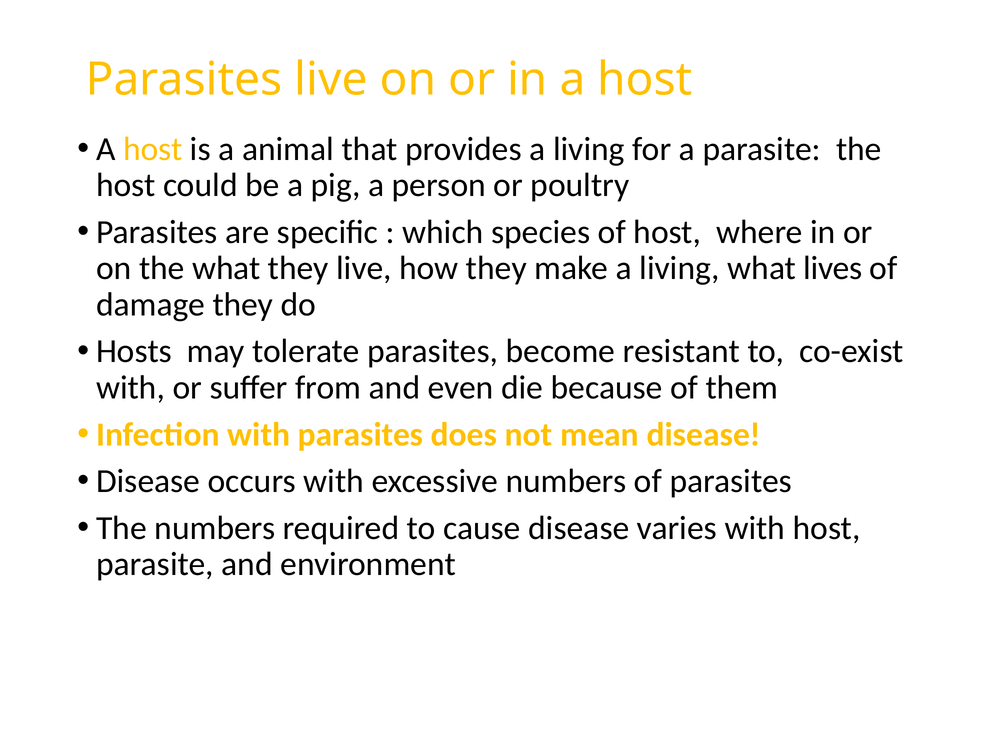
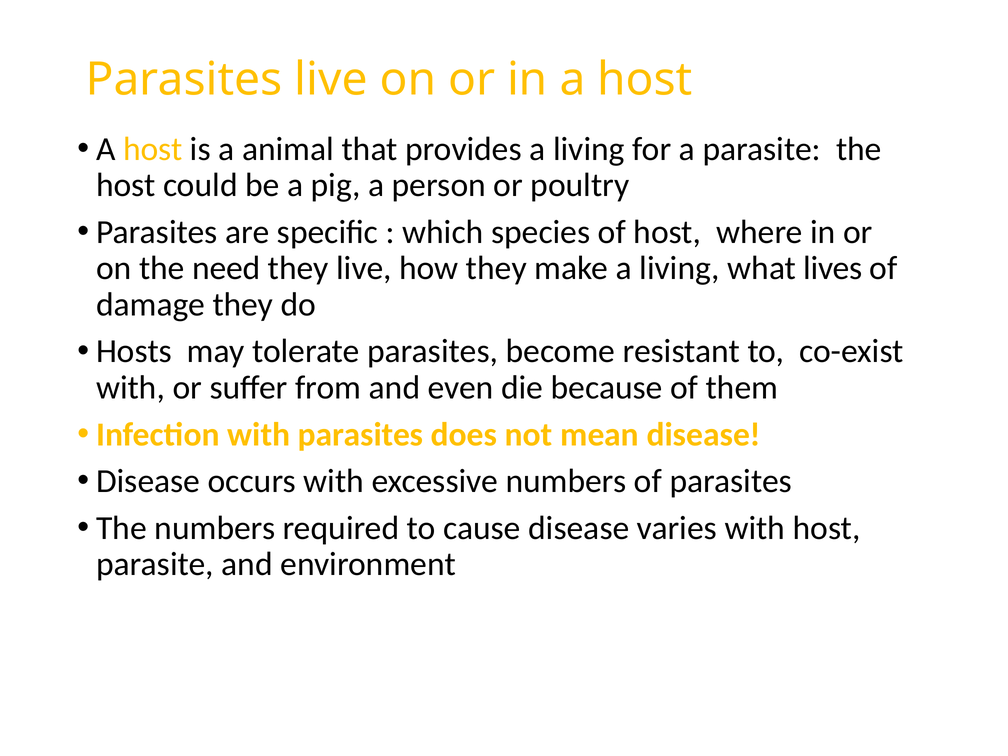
the what: what -> need (226, 268)
